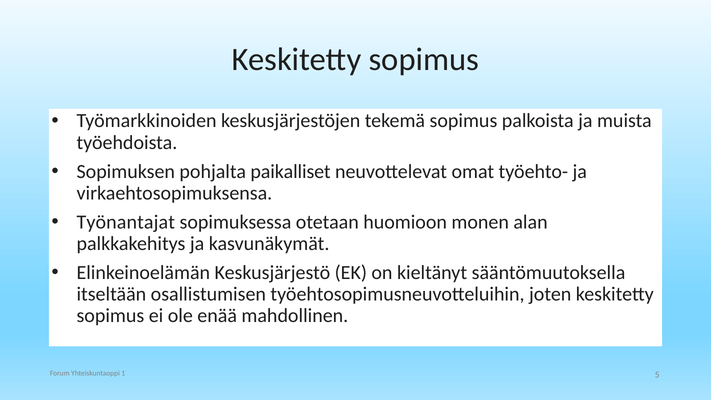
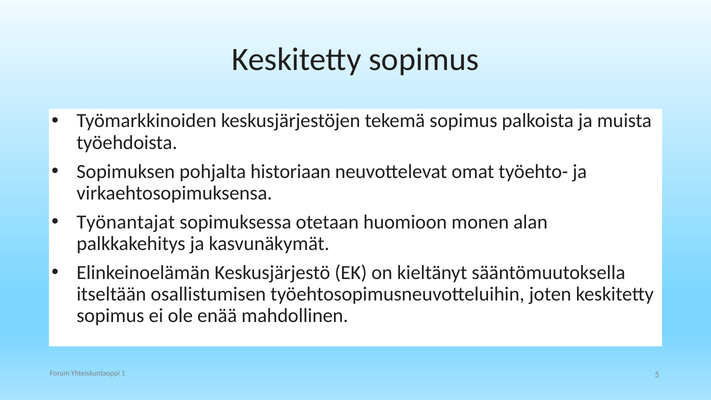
paikalliset: paikalliset -> historiaan (291, 171)
